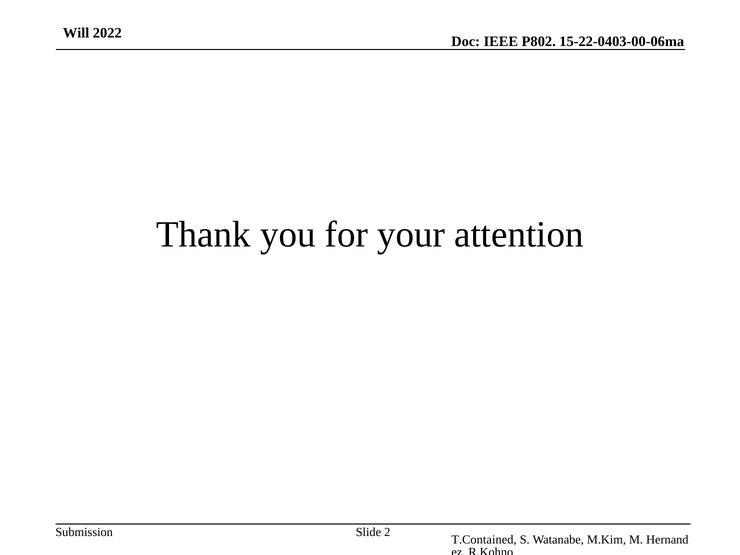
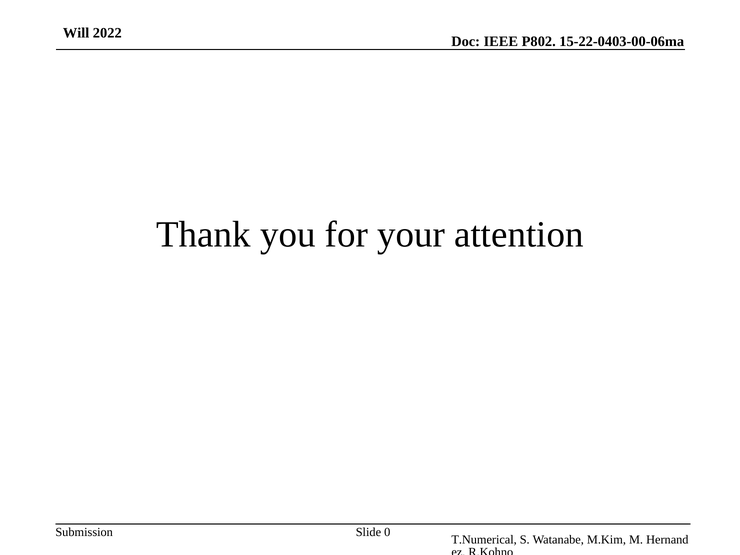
2: 2 -> 0 (387, 532)
T.Contained: T.Contained -> T.Numerical (484, 540)
